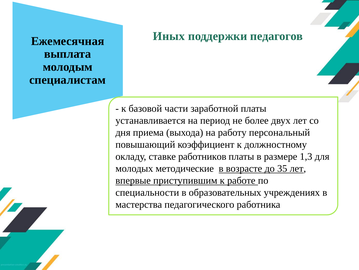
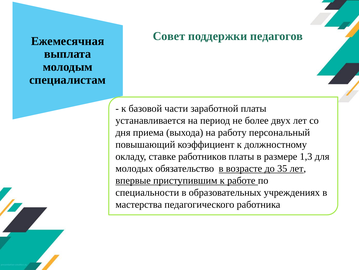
Иных: Иных -> Совет (169, 36)
методические: методические -> обязательство (185, 168)
